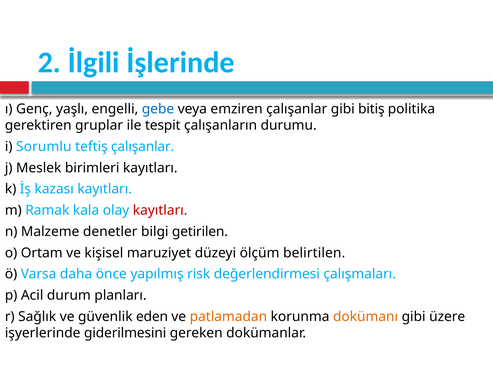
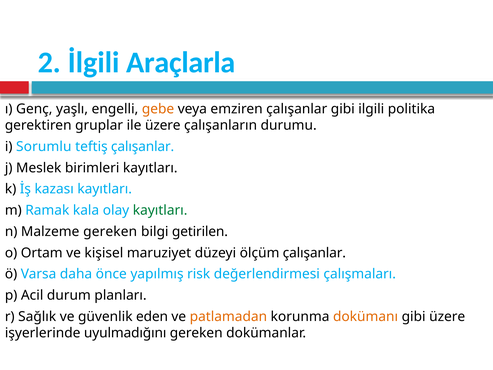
İşlerinde: İşlerinde -> Araçlarla (181, 62)
gebe colour: blue -> orange (158, 109)
bitiş: bitiş -> ilgili (371, 109)
ile tespit: tespit -> üzere (163, 125)
kayıtları colour: red -> green (160, 210)
Malzeme denetler: denetler -> gereken (110, 231)
ölçüm belirtilen: belirtilen -> çalışanlar (314, 253)
giderilmesini: giderilmesini -> uyulmadığını (125, 333)
